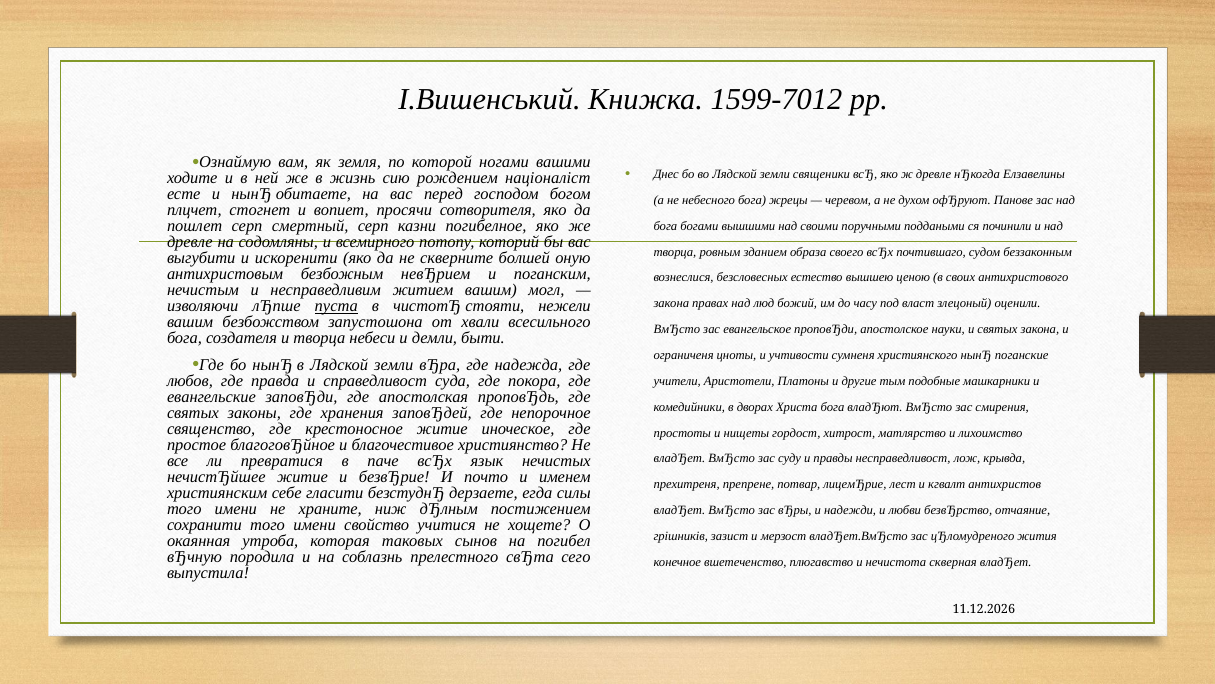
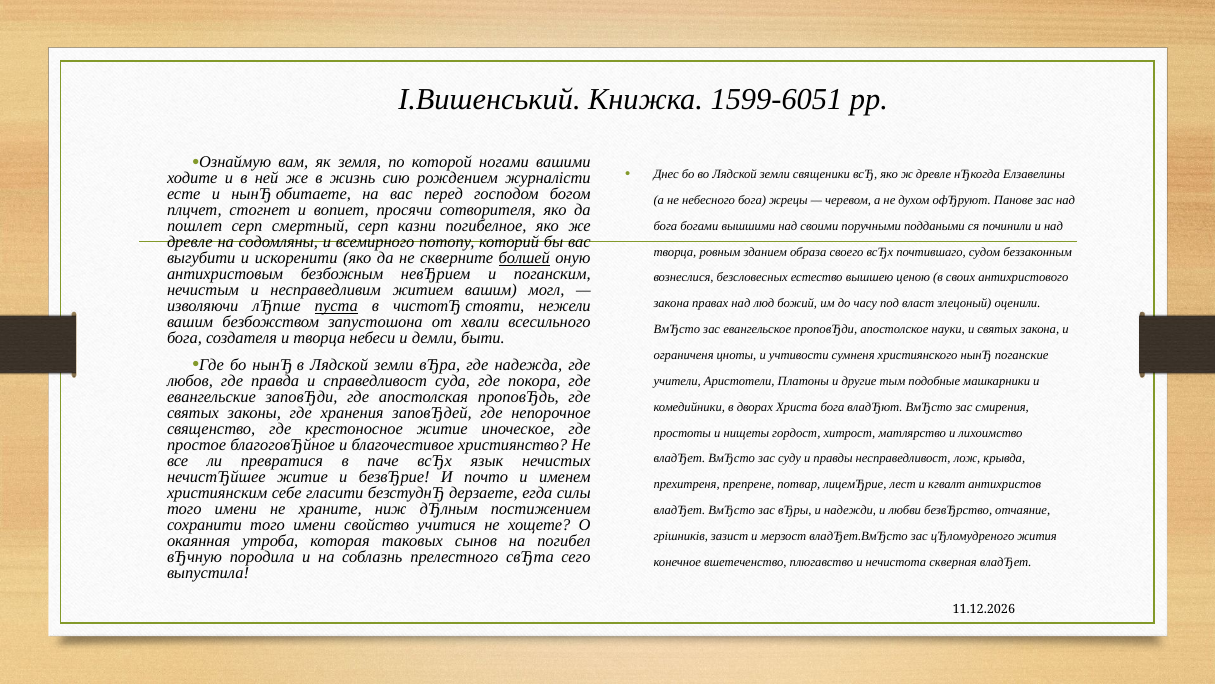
1599-7012: 1599-7012 -> 1599-6051 (776, 99)
націоналіст: націоналіст -> журналісти (548, 178)
болшей underline: none -> present (524, 258)
